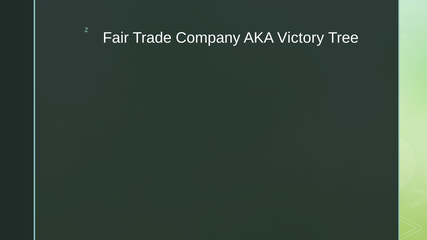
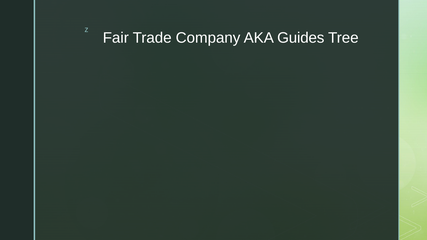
Victory: Victory -> Guides (301, 38)
